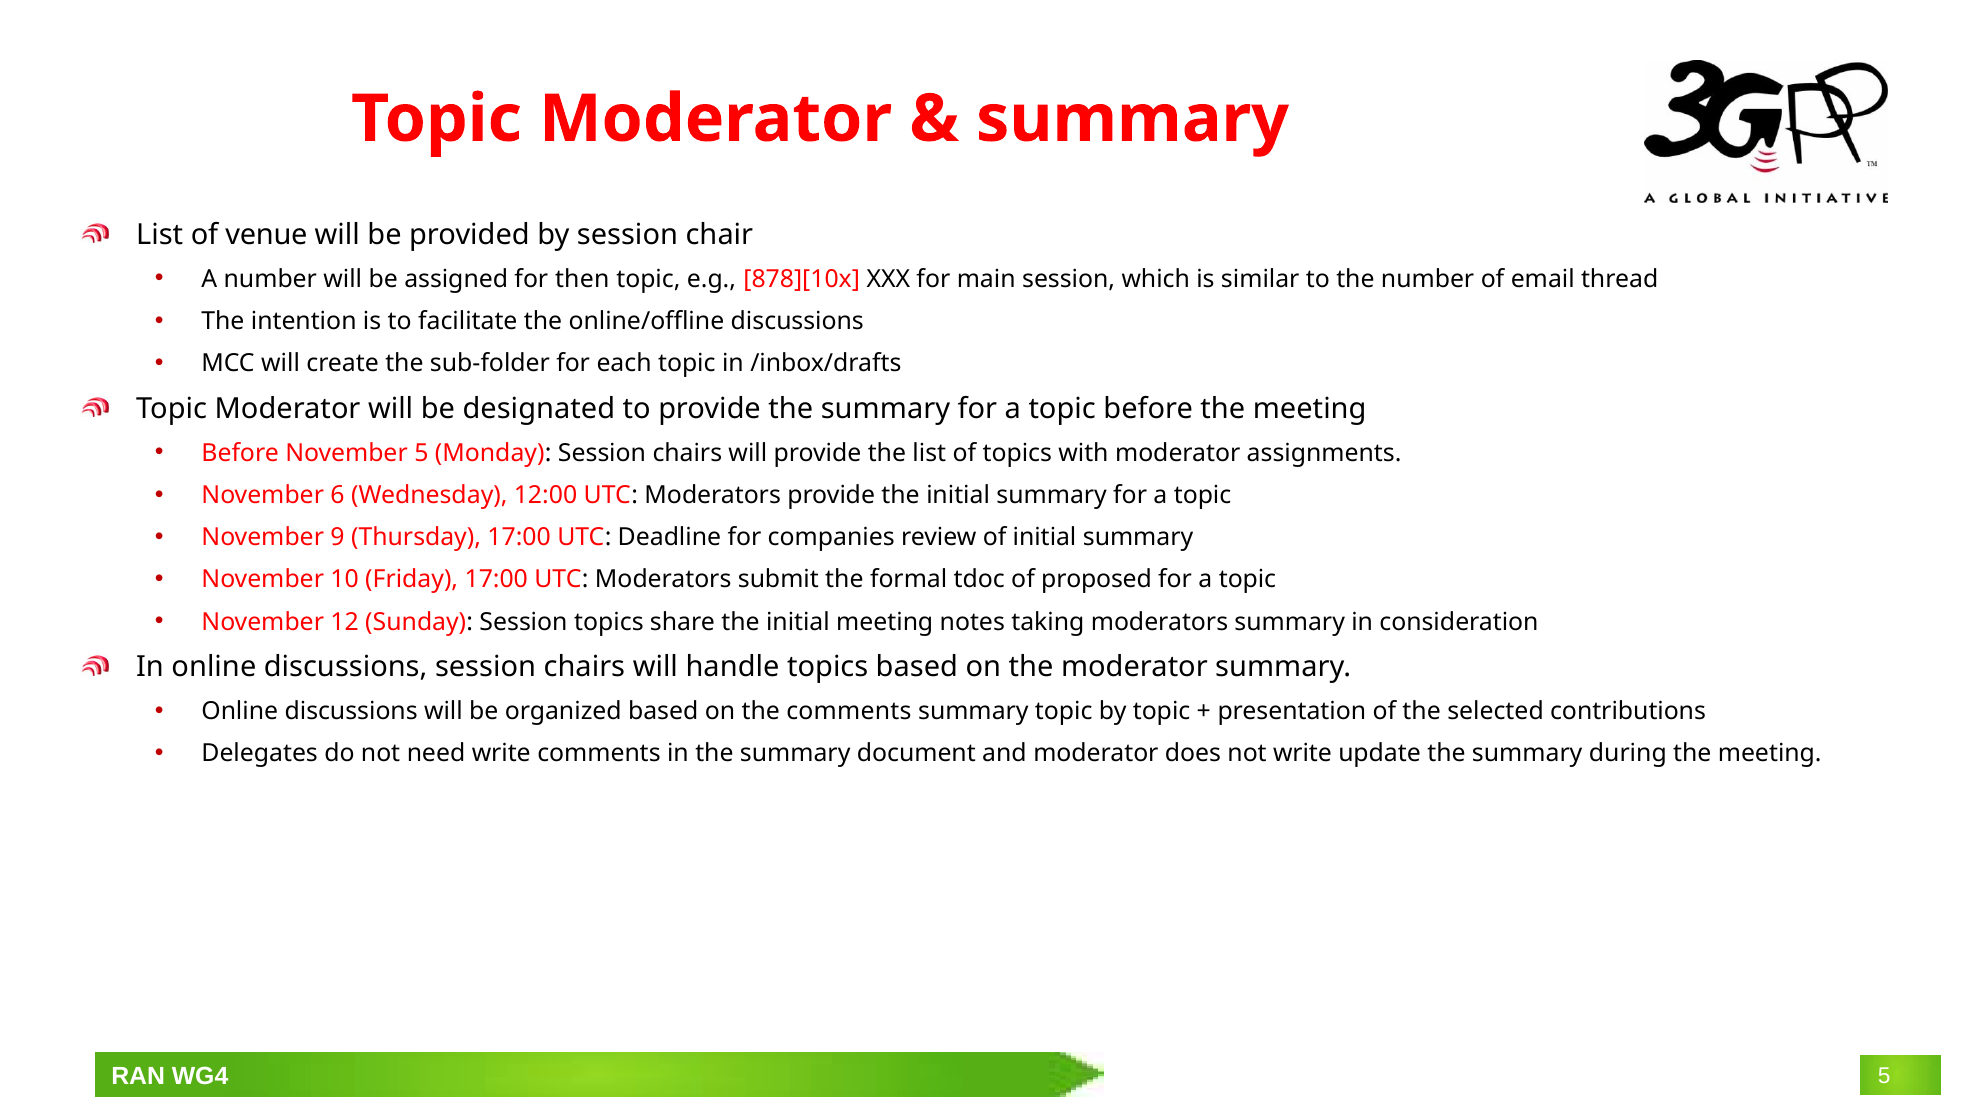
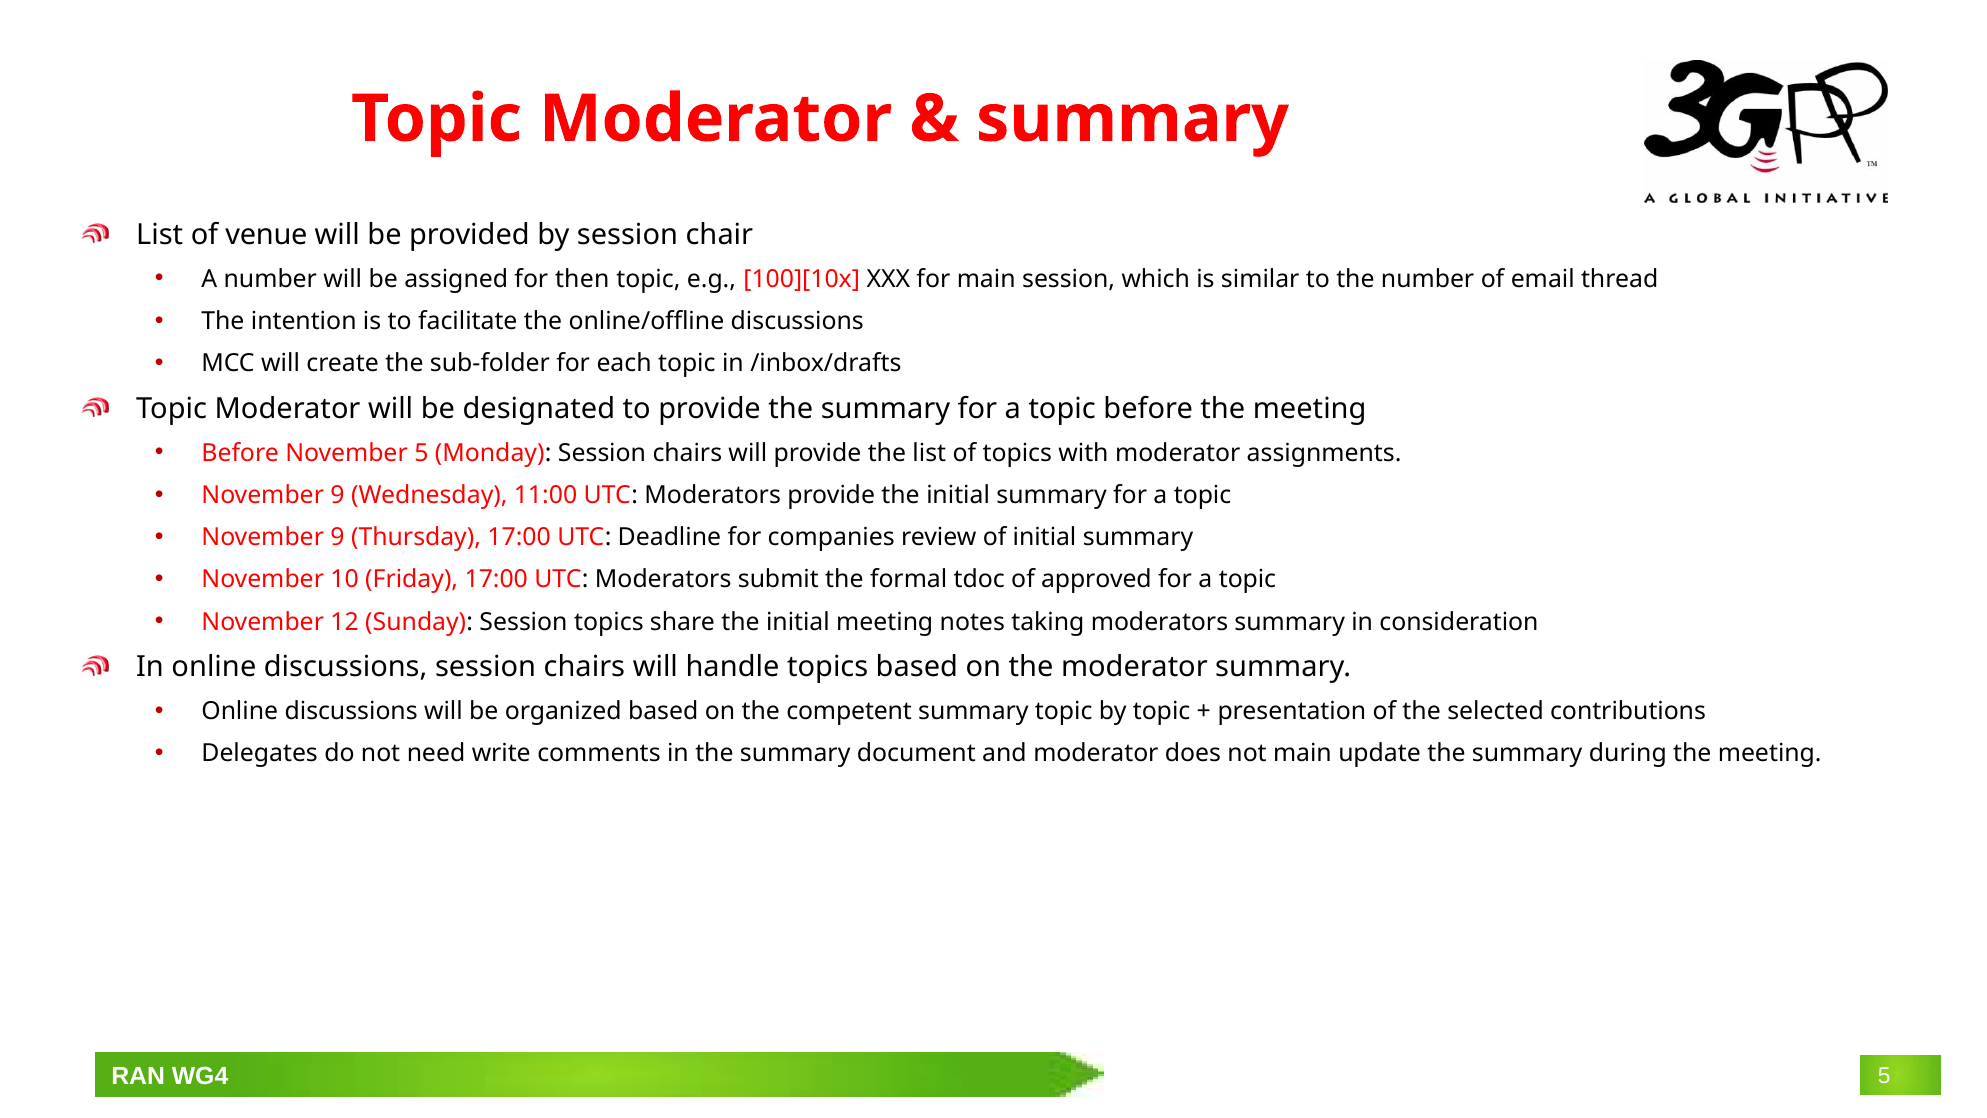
878][10x: 878][10x -> 100][10x (802, 279)
6: 6 -> 9 (338, 495)
12:00: 12:00 -> 11:00 (546, 495)
proposed: proposed -> approved (1096, 580)
the comments: comments -> competent (849, 711)
not write: write -> main (1302, 753)
